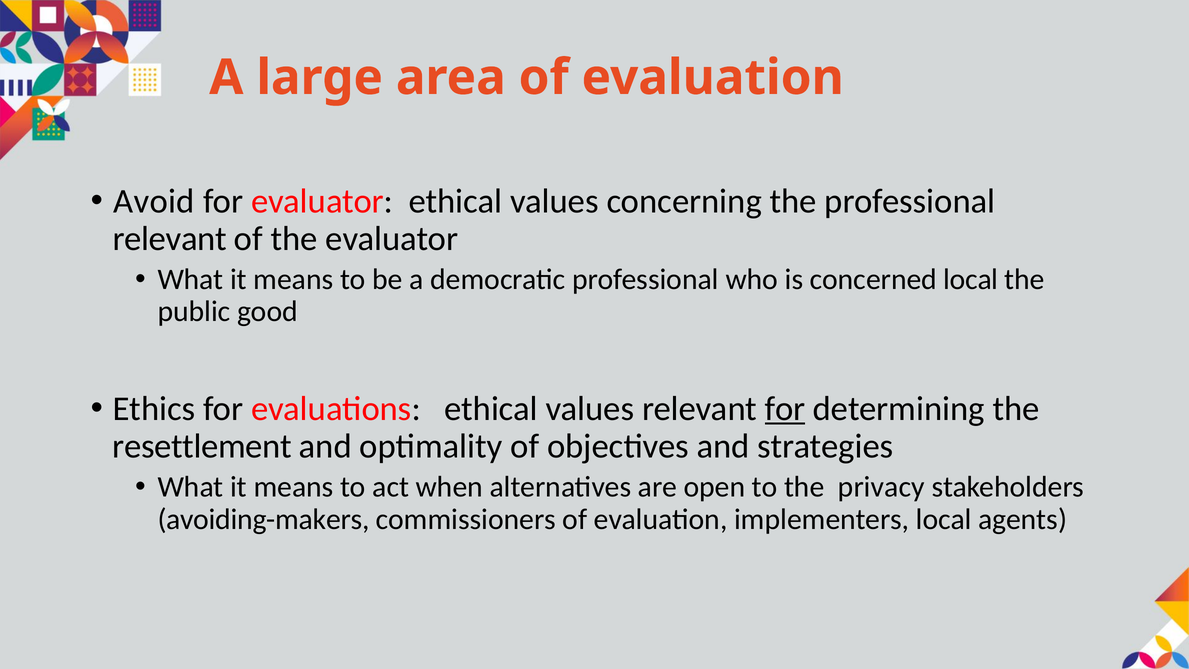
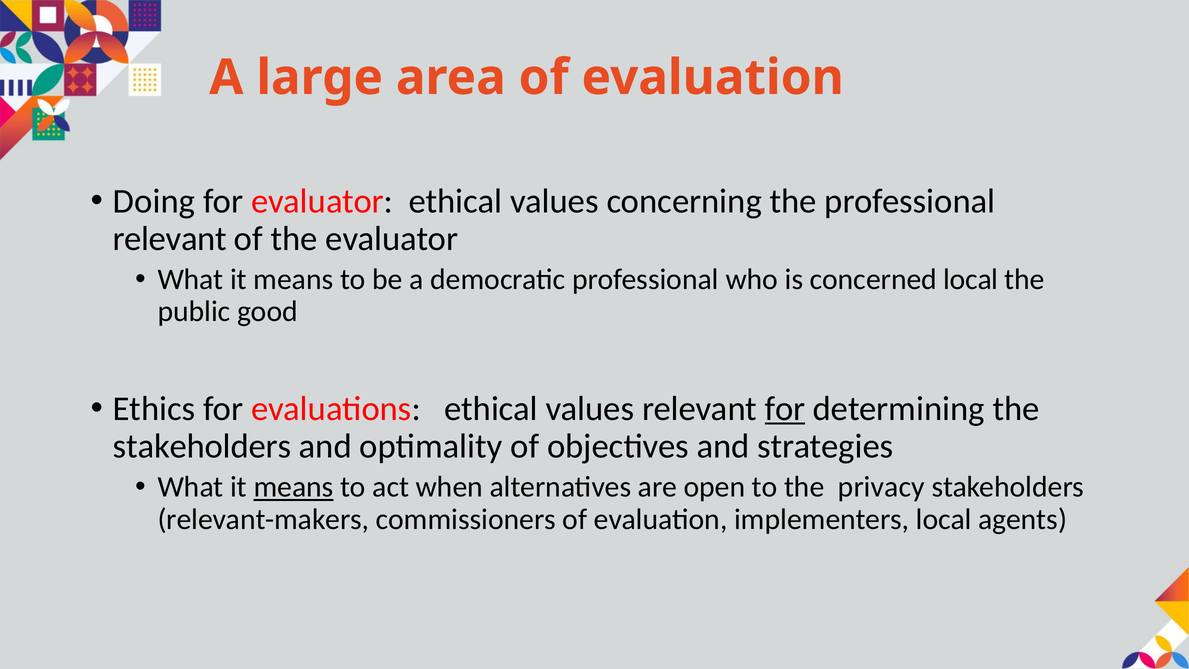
Avoid: Avoid -> Doing (154, 201)
resettlement: resettlement -> stakeholders (202, 446)
means underline: none -> present (294, 487)
avoiding-makers: avoiding-makers -> relevant-makers (263, 519)
